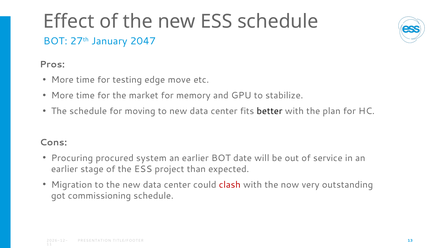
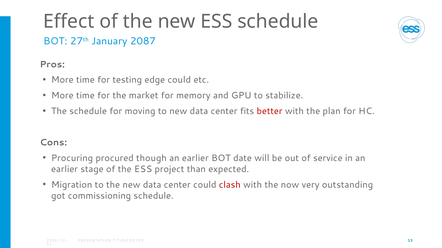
2047: 2047 -> 2087 (143, 41)
edge move: move -> could (179, 80)
better colour: black -> red (270, 111)
system: system -> though (151, 158)
